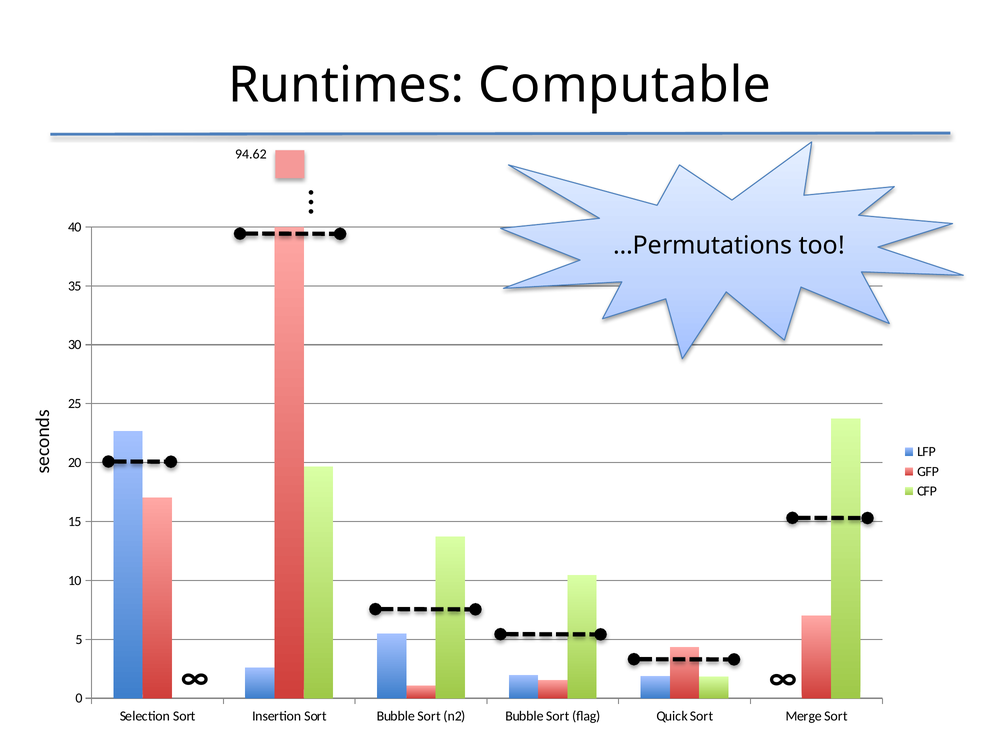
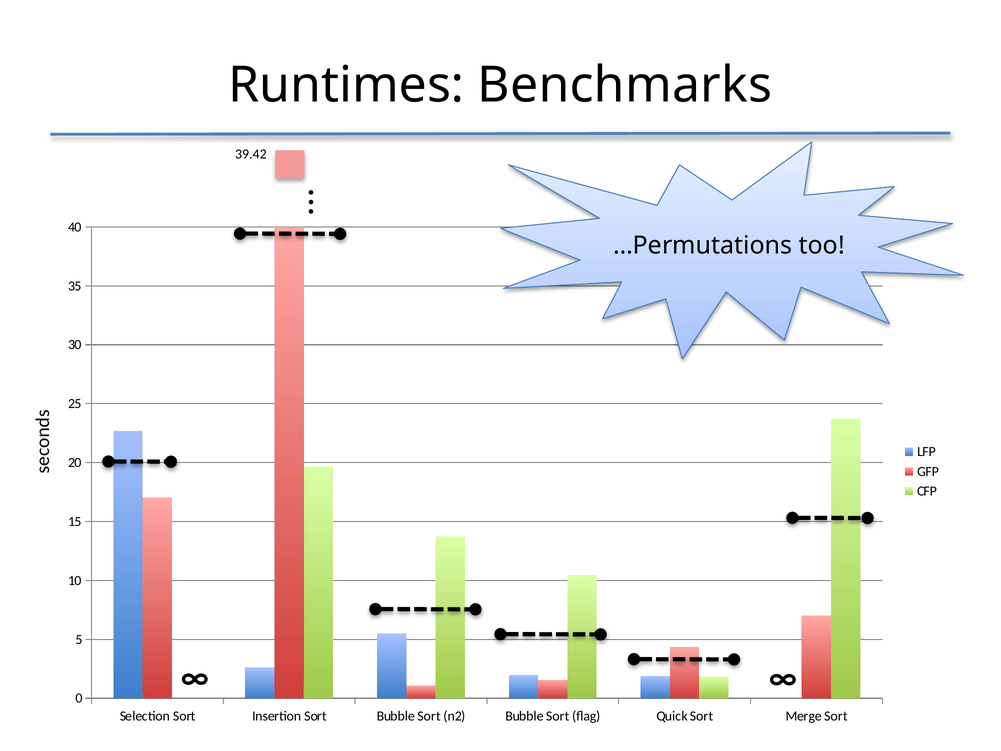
Computable: Computable -> Benchmarks (625, 85)
94.62: 94.62 -> 39.42 (251, 154)
